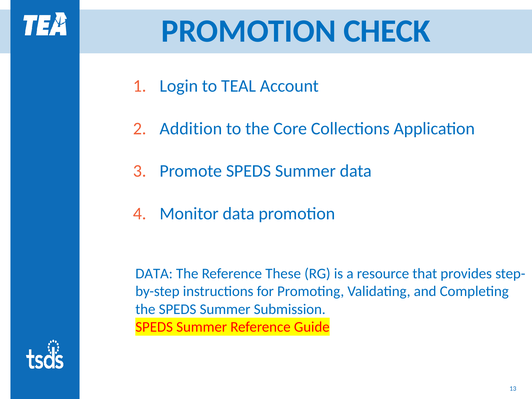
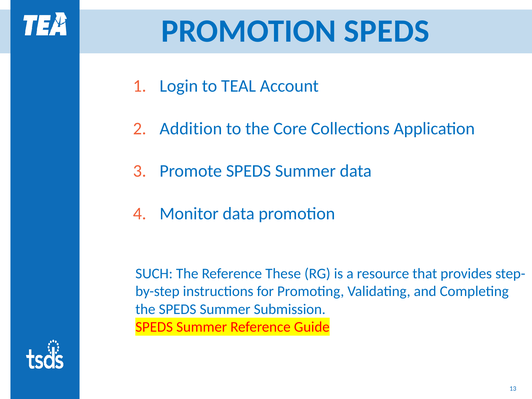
PROMOTION CHECK: CHECK -> SPEDS (387, 31)
DATA: DATA -> SUCH (154, 274)
